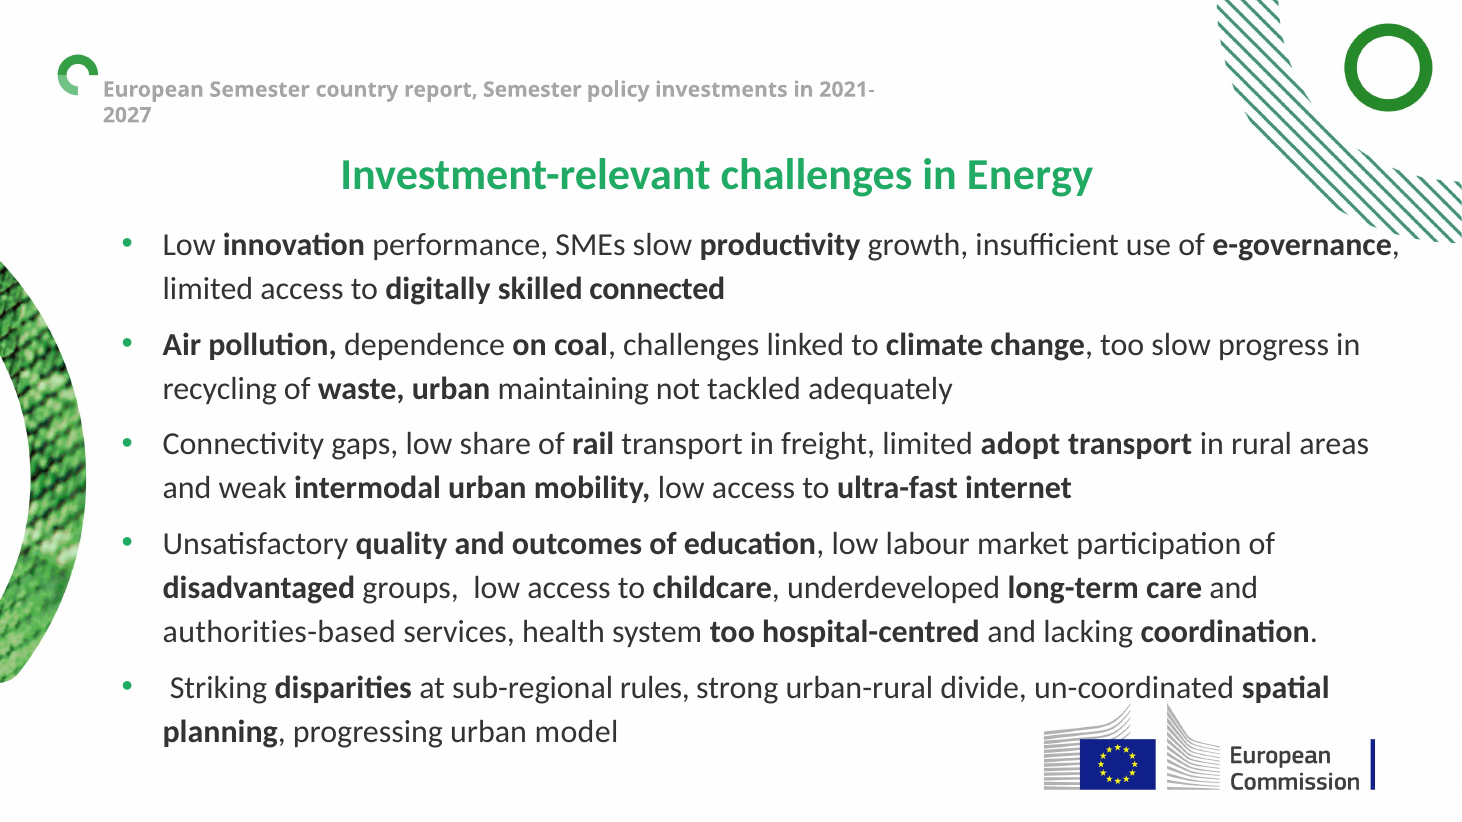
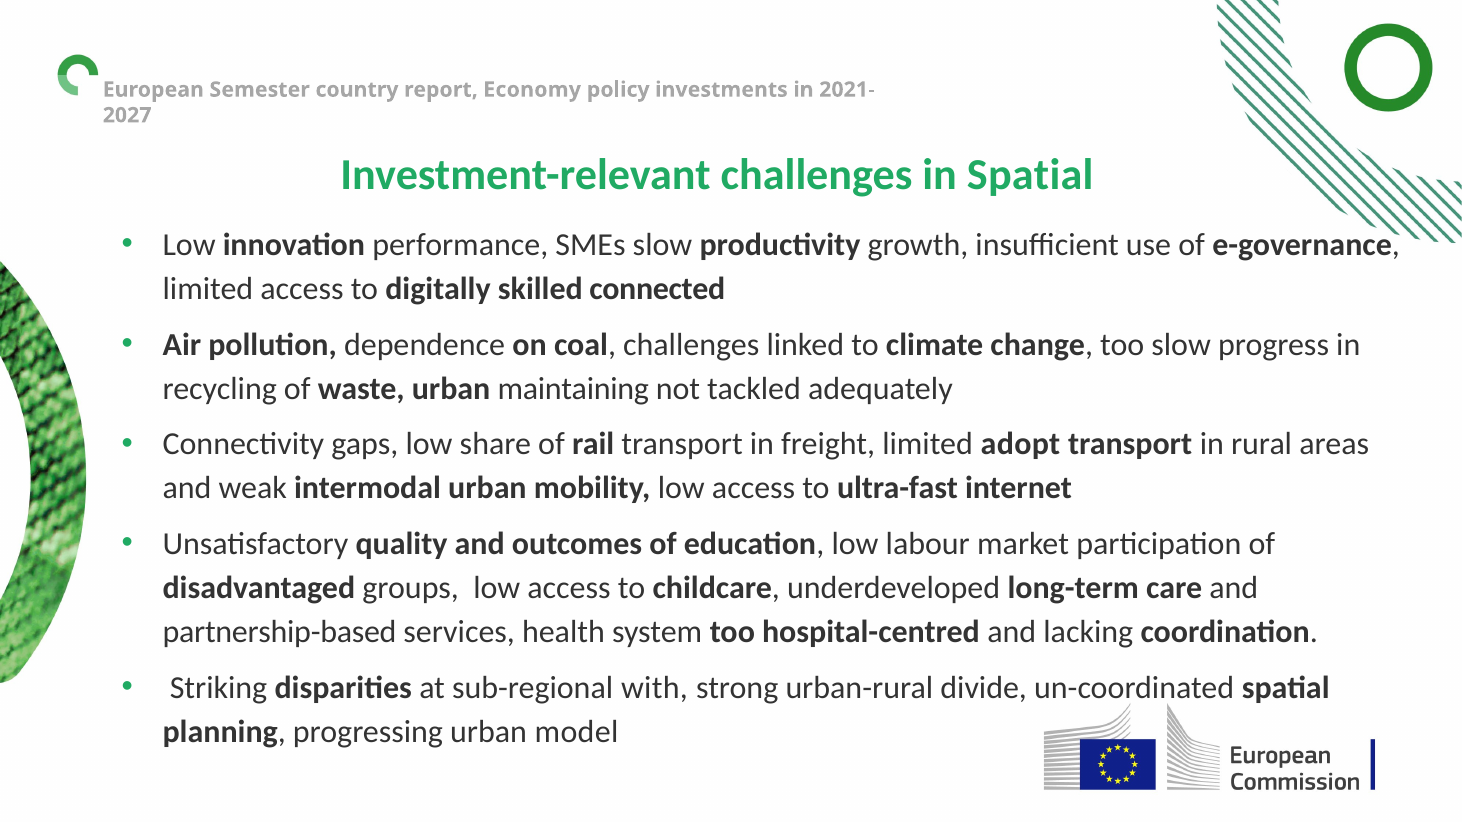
report Semester: Semester -> Economy (532, 90)
in Energy: Energy -> Spatial (1030, 175)
authorities-based: authorities-based -> partnership-based (280, 632)
rules: rules -> with (655, 688)
